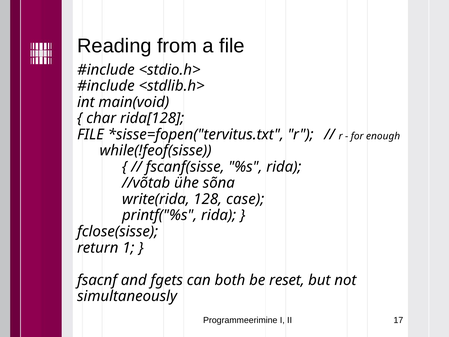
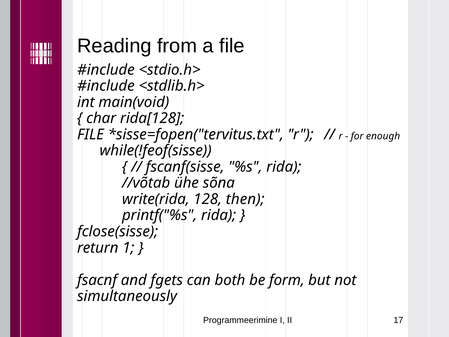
case: case -> then (245, 199)
reset: reset -> form (287, 280)
